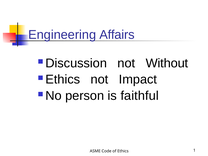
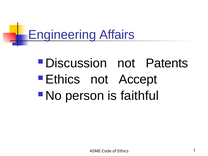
Without: Without -> Patents (167, 63)
Impact: Impact -> Accept (138, 79)
